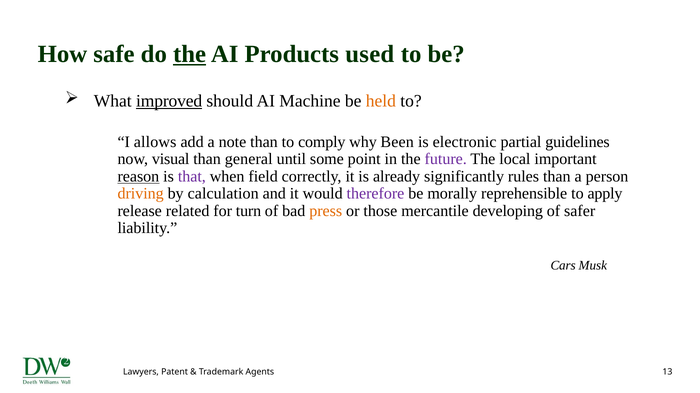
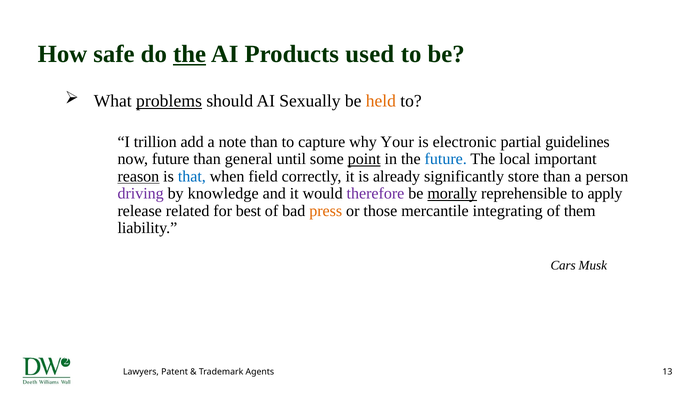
improved: improved -> problems (169, 101)
Machine: Machine -> Sexually (310, 101)
allows: allows -> trillion (155, 142)
comply: comply -> capture (322, 142)
Been: Been -> Your (397, 142)
now visual: visual -> future (171, 159)
point underline: none -> present (364, 159)
future colour: purple -> blue (446, 159)
that colour: purple -> blue (192, 177)
rules: rules -> store (524, 177)
driving colour: orange -> purple (141, 194)
calculation: calculation -> knowledge (223, 194)
morally underline: none -> present (452, 194)
turn: turn -> best (249, 211)
developing: developing -> integrating (508, 211)
safer: safer -> them (580, 211)
